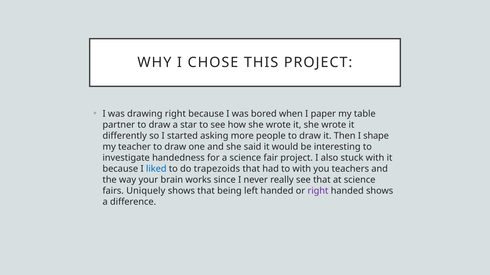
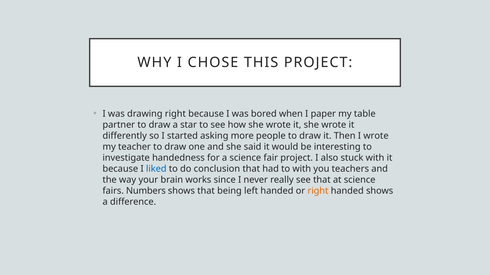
I shape: shape -> wrote (376, 136)
trapezoids: trapezoids -> conclusion (217, 169)
Uniquely: Uniquely -> Numbers (146, 191)
right colour: purple -> orange (318, 191)
